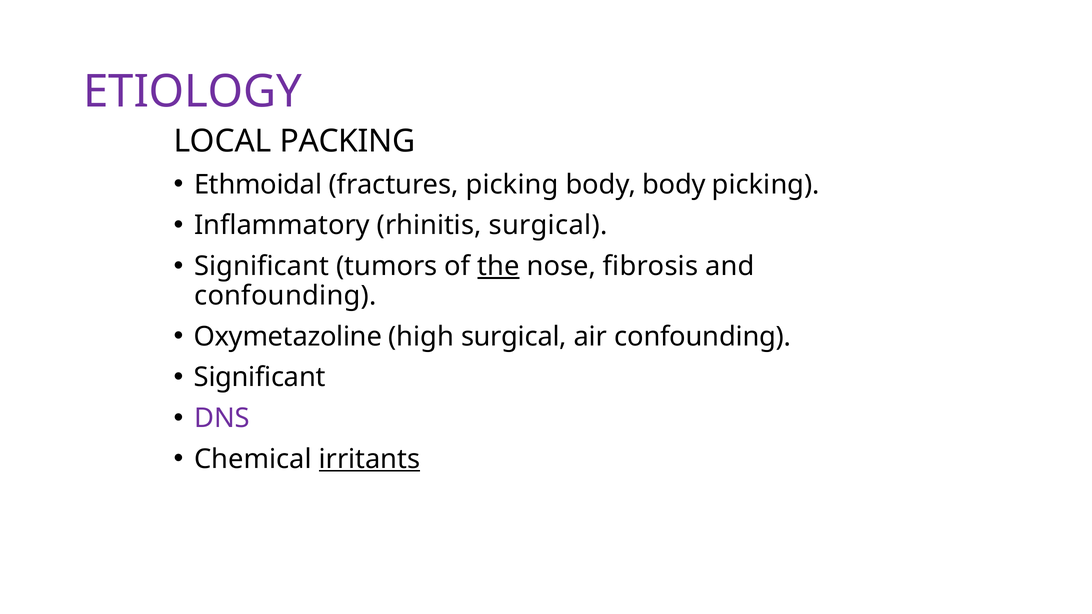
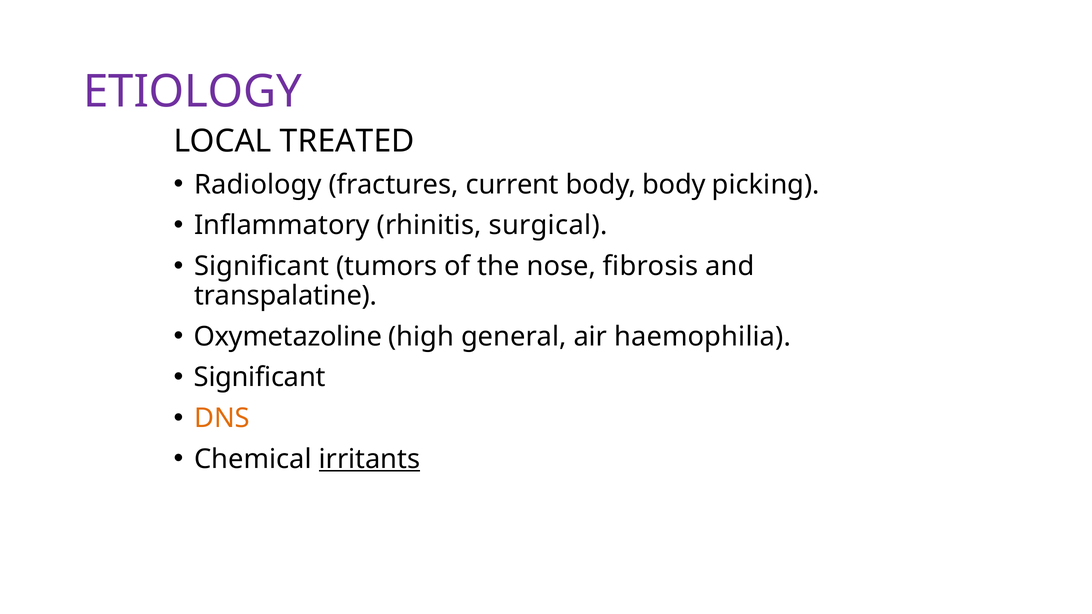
PACKING: PACKING -> TREATED (347, 141)
Ethmoidal: Ethmoidal -> Radiology (258, 185)
fractures picking: picking -> current (512, 185)
the underline: present -> none (499, 266)
confounding: confounding -> transpalatine (286, 296)
high surgical: surgical -> general (514, 337)
air confounding: confounding -> haemophilia (703, 337)
DNS colour: purple -> orange (222, 418)
